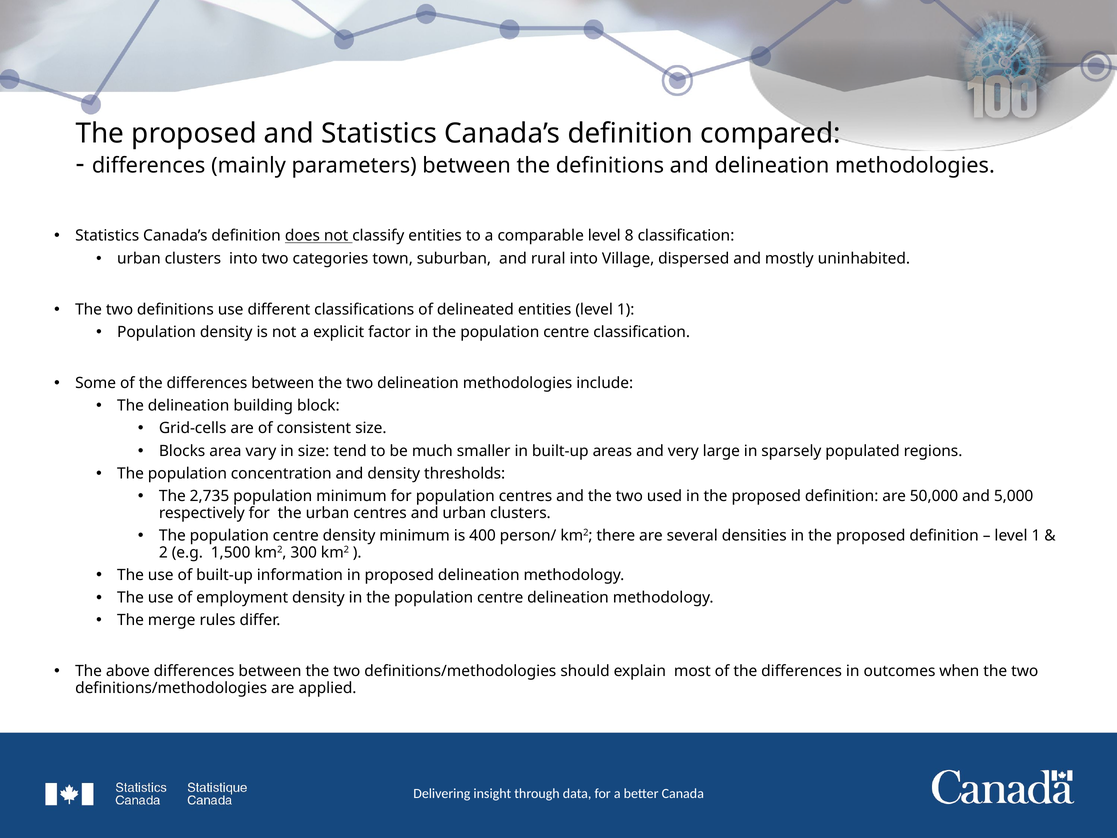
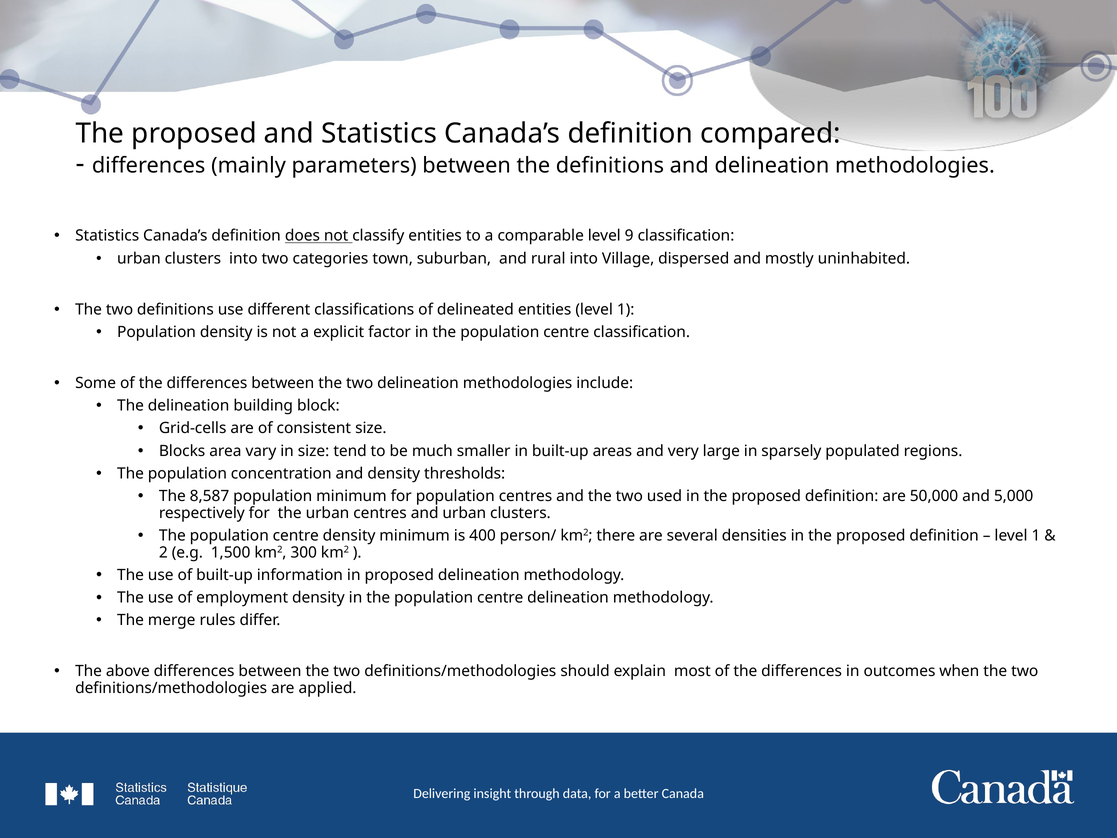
8: 8 -> 9 (629, 236)
2,735: 2,735 -> 8,587 (209, 496)
